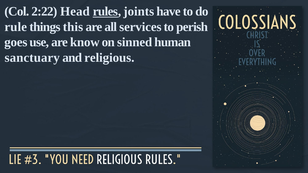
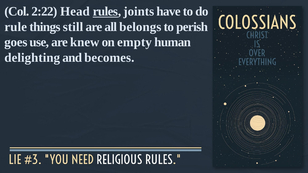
this: this -> still (73, 27)
services: services -> belongs (140, 27)
know: know -> knew (85, 42)
sinned: sinned -> empty (134, 42)
sanctuary: sanctuary -> delighting (32, 58)
religious: religious -> becomes (109, 58)
